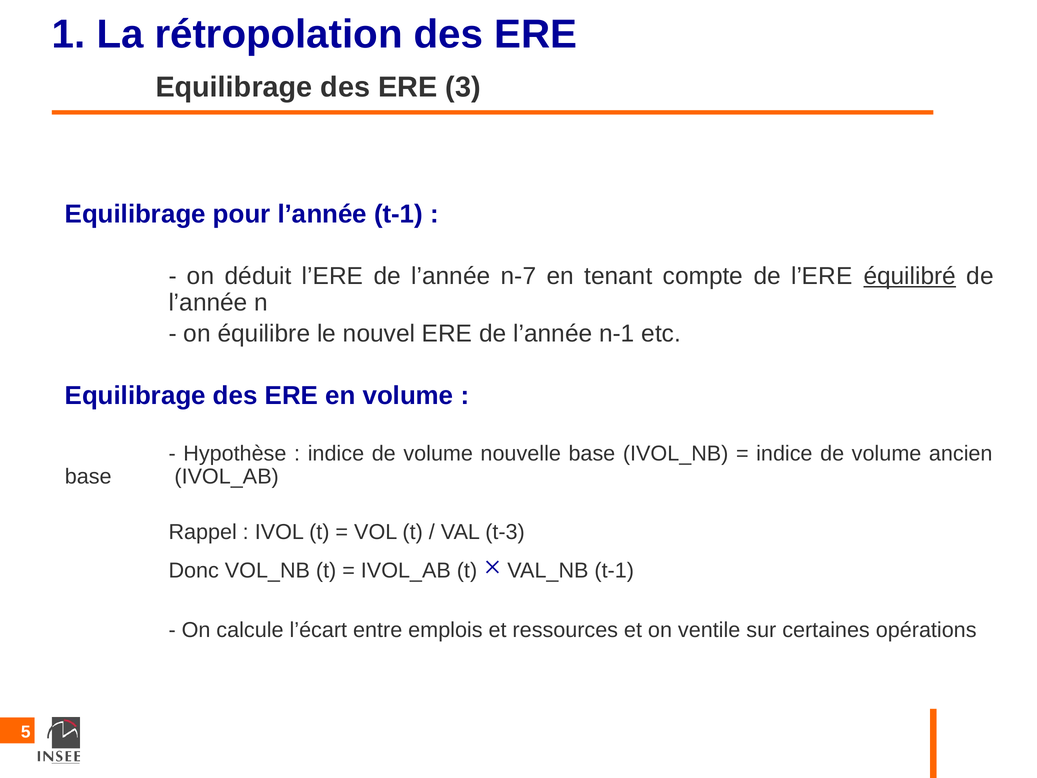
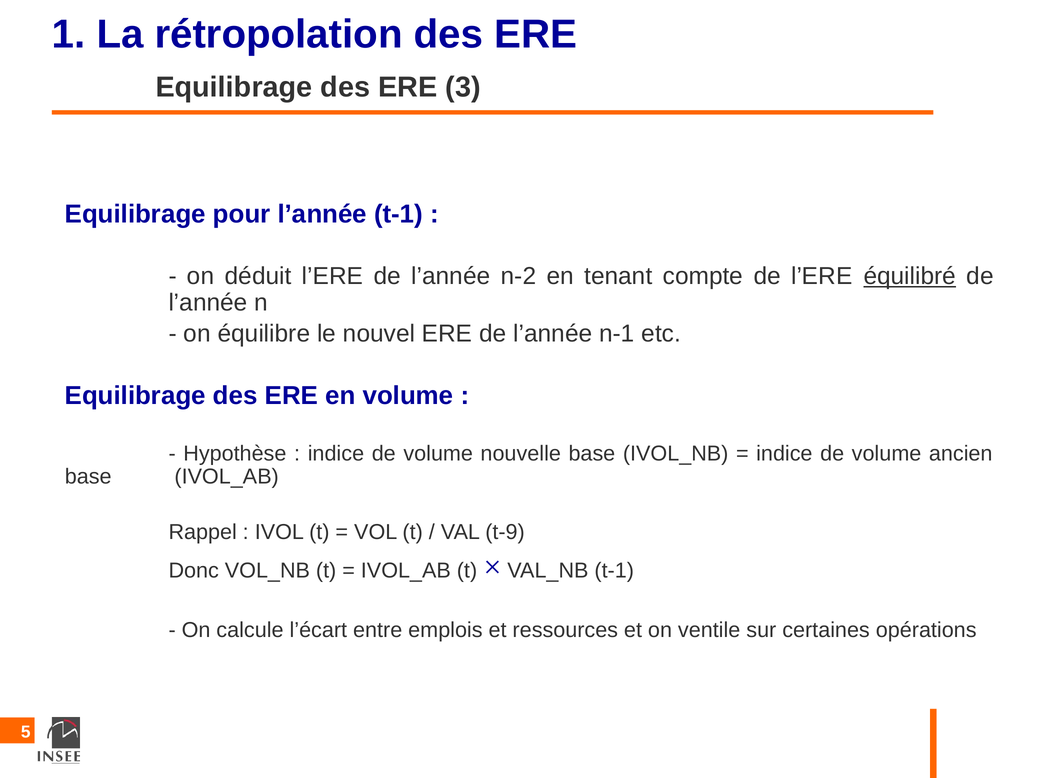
n-7: n-7 -> n-2 (518, 276)
t-3: t-3 -> t-9 (505, 532)
